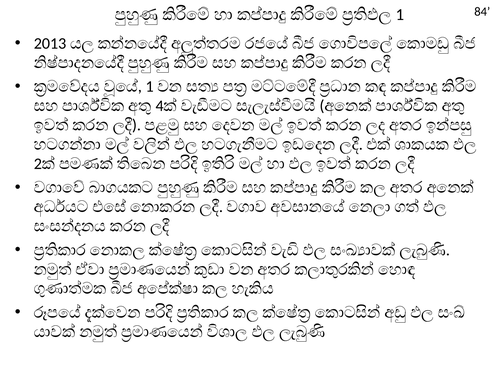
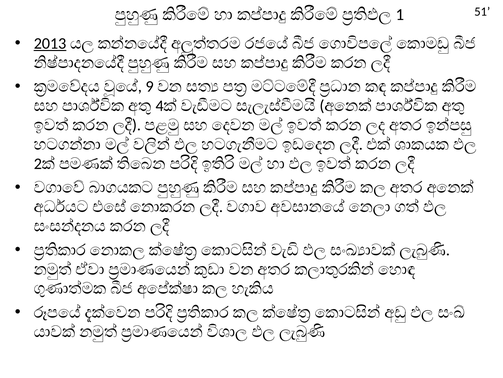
84: 84 -> 51 (482, 12)
2013 underline: none -> present (50, 43)
1: 1 -> 9 (150, 86)
